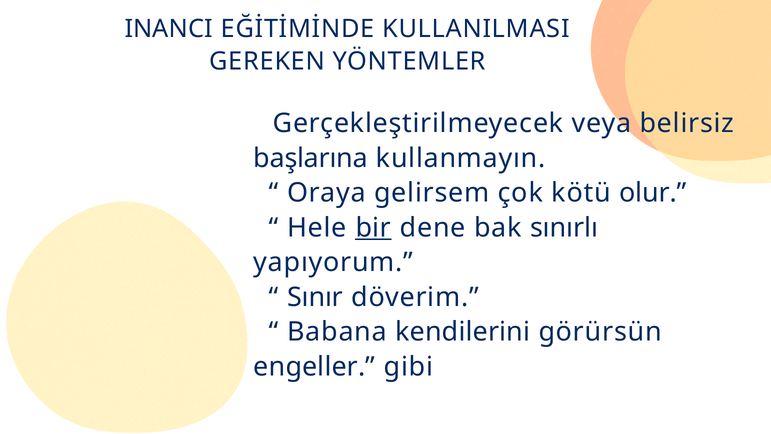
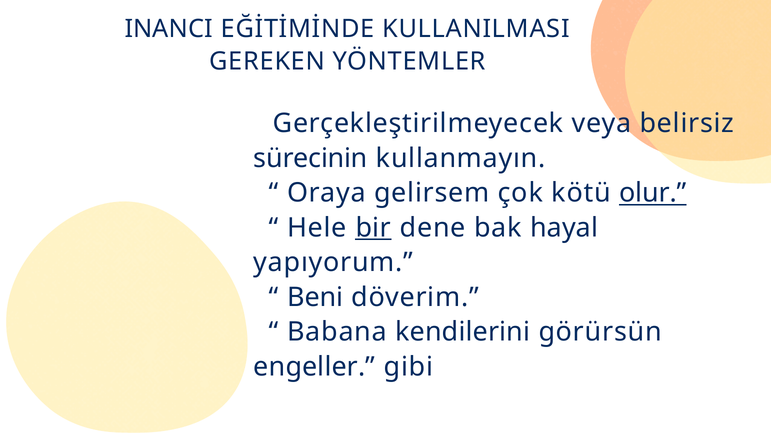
başlarına: başlarına -> sürecinin (311, 158)
olur underline: none -> present (653, 193)
sınırlı: sınırlı -> hayal (564, 228)
Sınır: Sınır -> Beni (315, 297)
